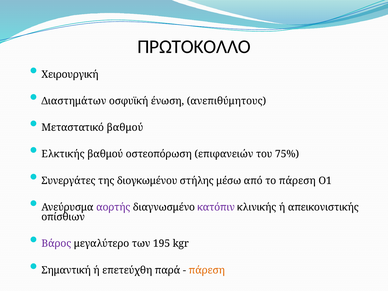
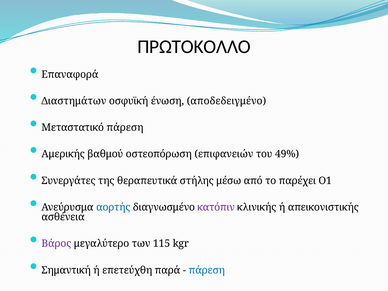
Χειρουργική: Χειρουργική -> Επαναφορά (70, 74)
ανεπιθύμητους: ανεπιθύμητους -> αποδεδειγμένο (226, 101)
Μεταστατικό βαθμού: βαθμού -> πάρεση (125, 128)
Ελκτικής: Ελκτικής -> Αμερικής (63, 154)
75%: 75% -> 49% (287, 154)
διογκωμένου: διογκωμένου -> θεραπευτικά (147, 181)
το πάρεση: πάρεση -> παρέχει (297, 181)
αορτής colour: purple -> blue (113, 207)
οπίσθιων: οπίσθιων -> ασθένεια (63, 217)
195: 195 -> 115 (162, 244)
πάρεση colour: orange -> blue (207, 270)
